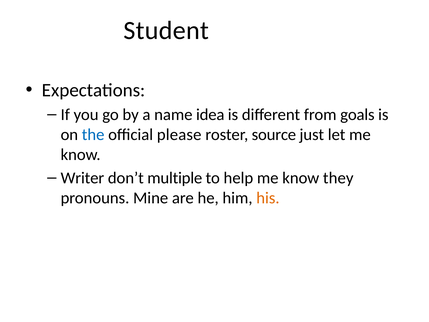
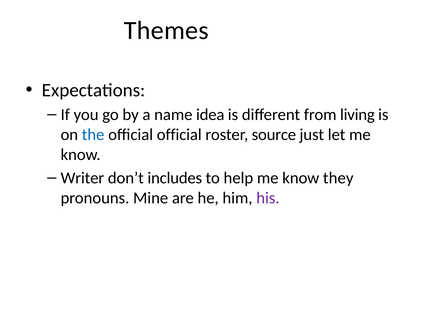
Student: Student -> Themes (166, 30)
goals: goals -> living (357, 115)
official please: please -> official (179, 135)
multiple: multiple -> includes (175, 178)
his colour: orange -> purple (268, 198)
